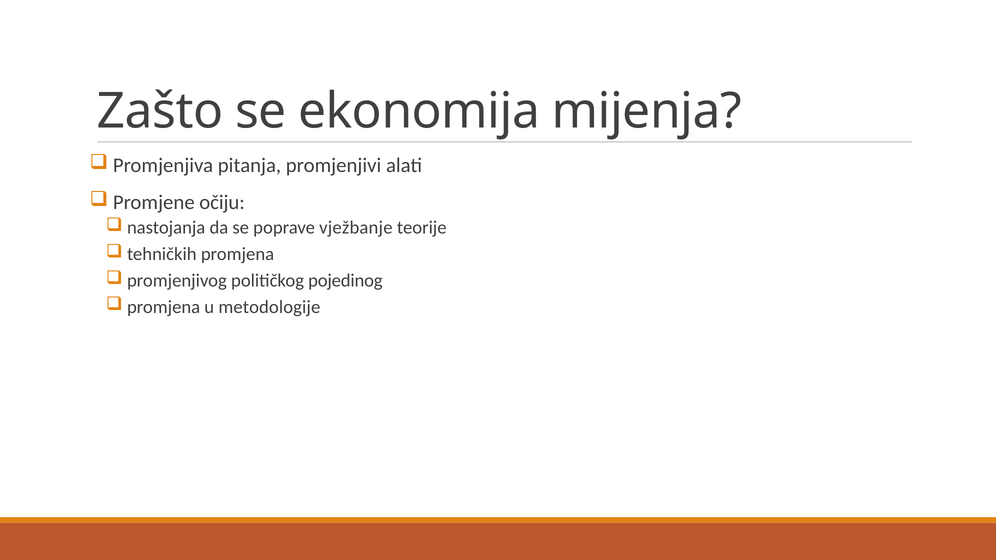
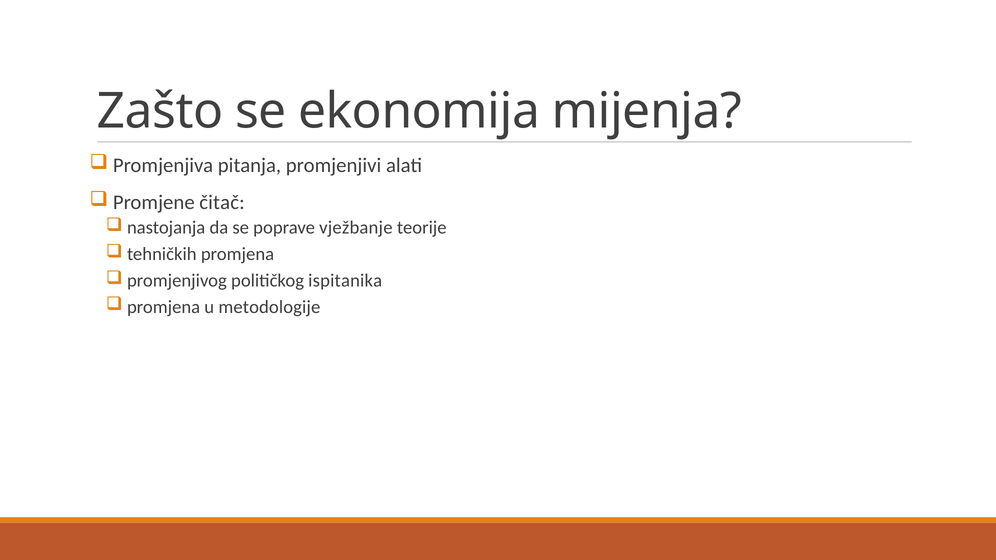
očiju: očiju -> čitač (222, 202)
pojedinog: pojedinog -> ispitanika (345, 281)
